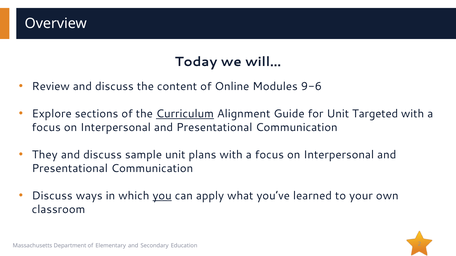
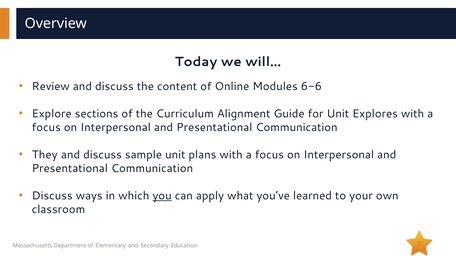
9-6: 9-6 -> 6-6 (311, 87)
Curriculum underline: present -> none (185, 114)
Targeted: Targeted -> Explores (375, 114)
